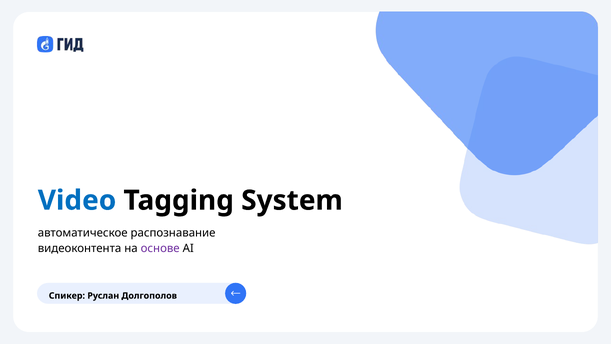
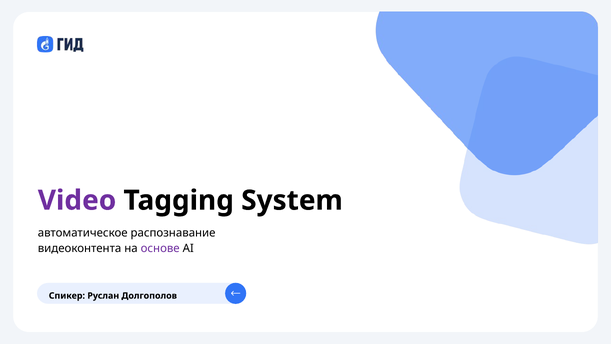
Video colour: blue -> purple (77, 200)
